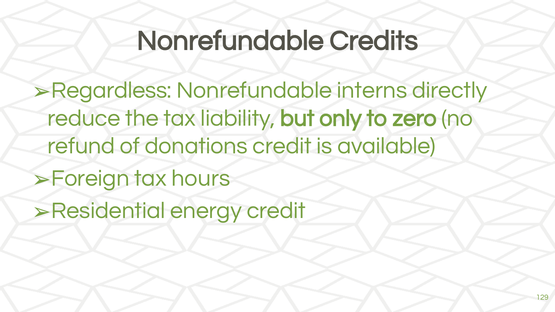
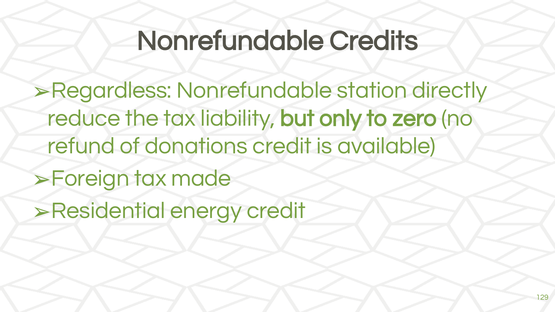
interns: interns -> station (372, 90)
hours: hours -> made (201, 178)
